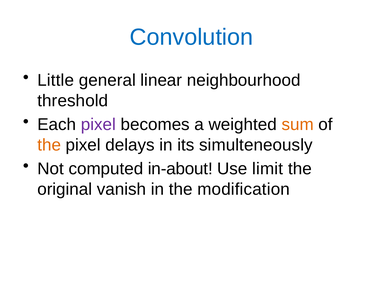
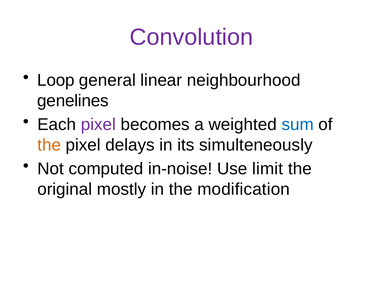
Convolution colour: blue -> purple (191, 37)
Little: Little -> Loop (56, 80)
threshold: threshold -> genelines (73, 101)
sum colour: orange -> blue (298, 125)
in-about: in-about -> in-noise (180, 169)
vanish: vanish -> mostly (122, 189)
